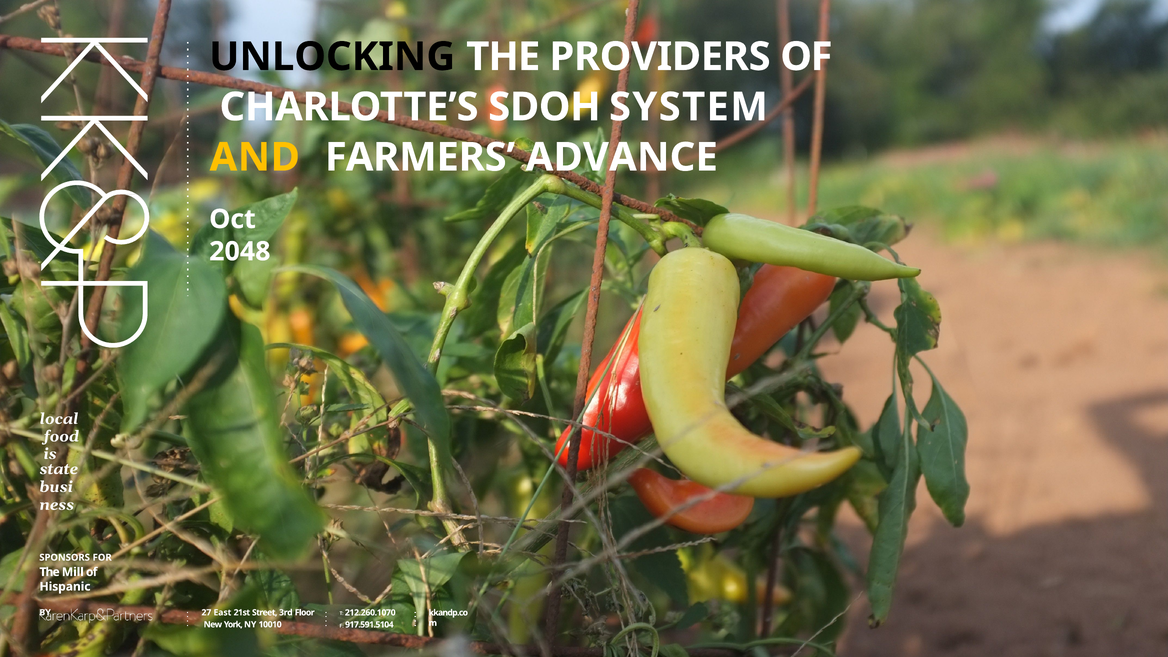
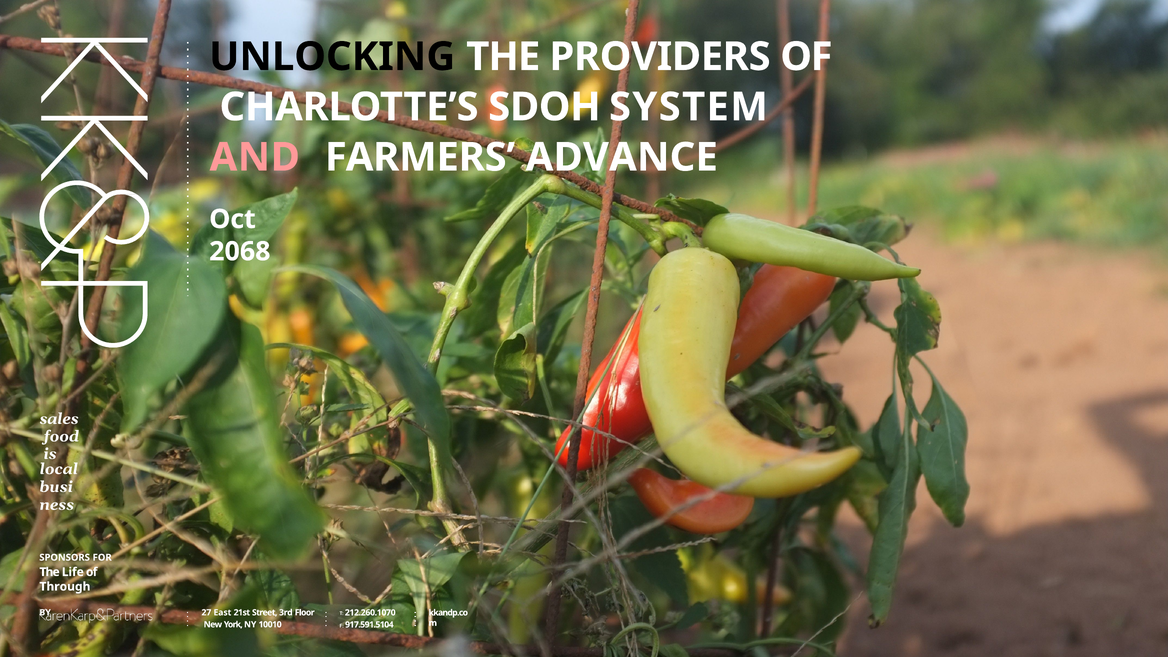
AND colour: yellow -> pink (255, 157)
2048: 2048 -> 2068 (240, 251)
local: local -> sales (59, 419)
state: state -> local (59, 469)
Mill: Mill -> Life (73, 572)
Hispanic: Hispanic -> Through (65, 587)
